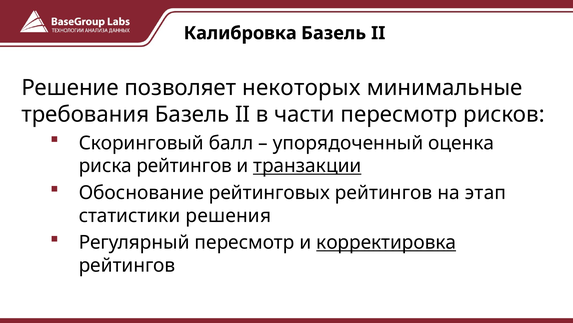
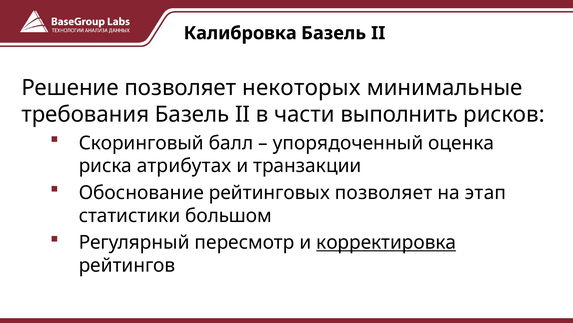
части пересмотр: пересмотр -> выполнить (399, 114)
риска рейтингов: рейтингов -> атрибутах (184, 166)
транзакции underline: present -> none (307, 166)
рейтинговых рейтингов: рейтингов -> позволяет (384, 192)
решения: решения -> большом (228, 215)
